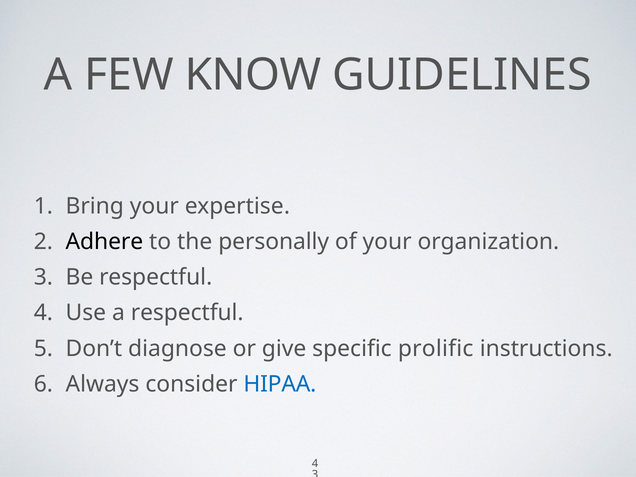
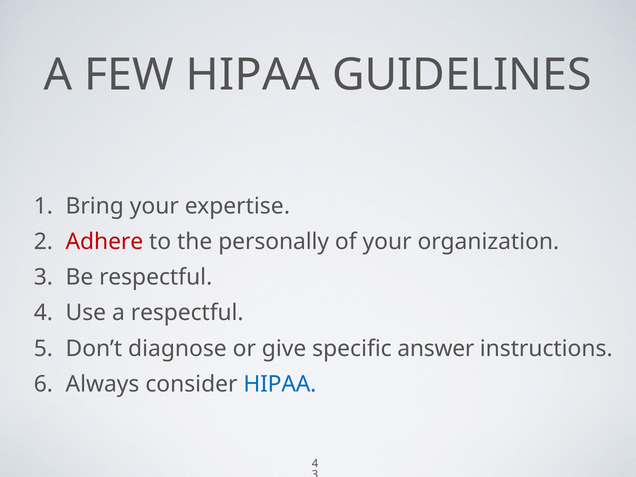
FEW KNOW: KNOW -> HIPAA (253, 75)
Adhere colour: black -> red (104, 242)
prolific: prolific -> answer (436, 348)
